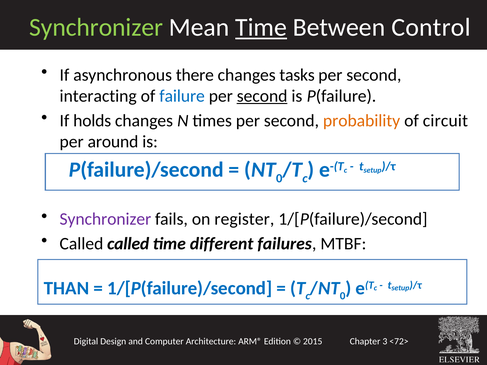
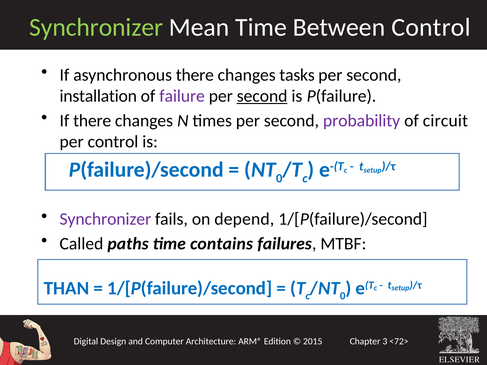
Time underline: present -> none (261, 27)
interacting: interacting -> installation (98, 96)
failure colour: blue -> purple (182, 96)
If holds: holds -> there (92, 121)
probability colour: orange -> purple (362, 121)
per around: around -> control (113, 142)
register: register -> depend (244, 219)
Called called: called -> paths (128, 244)
different: different -> contains (222, 244)
